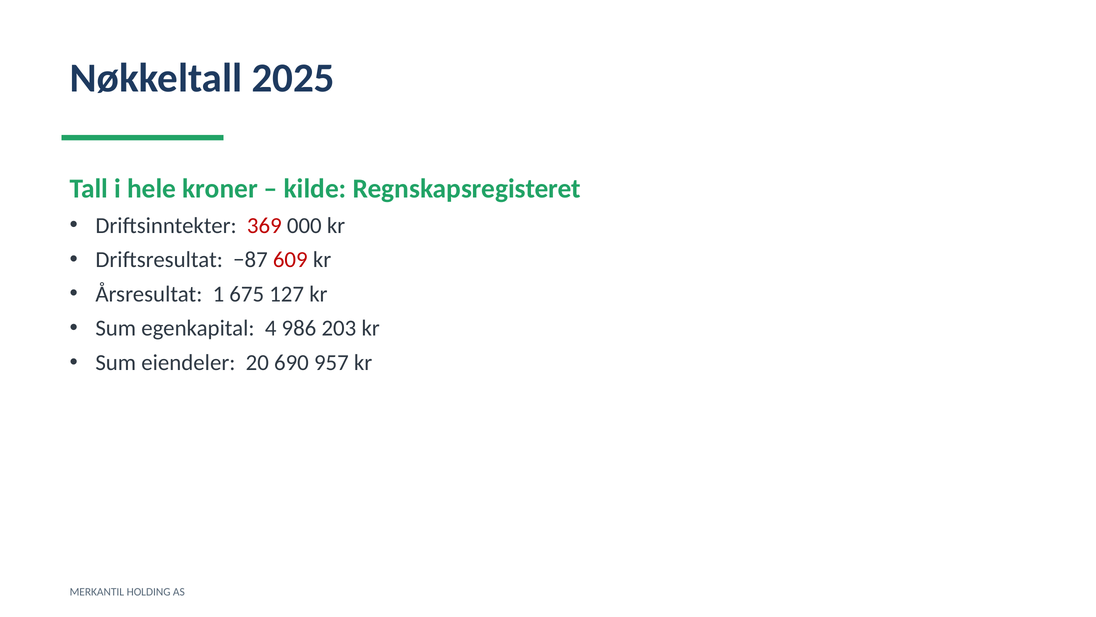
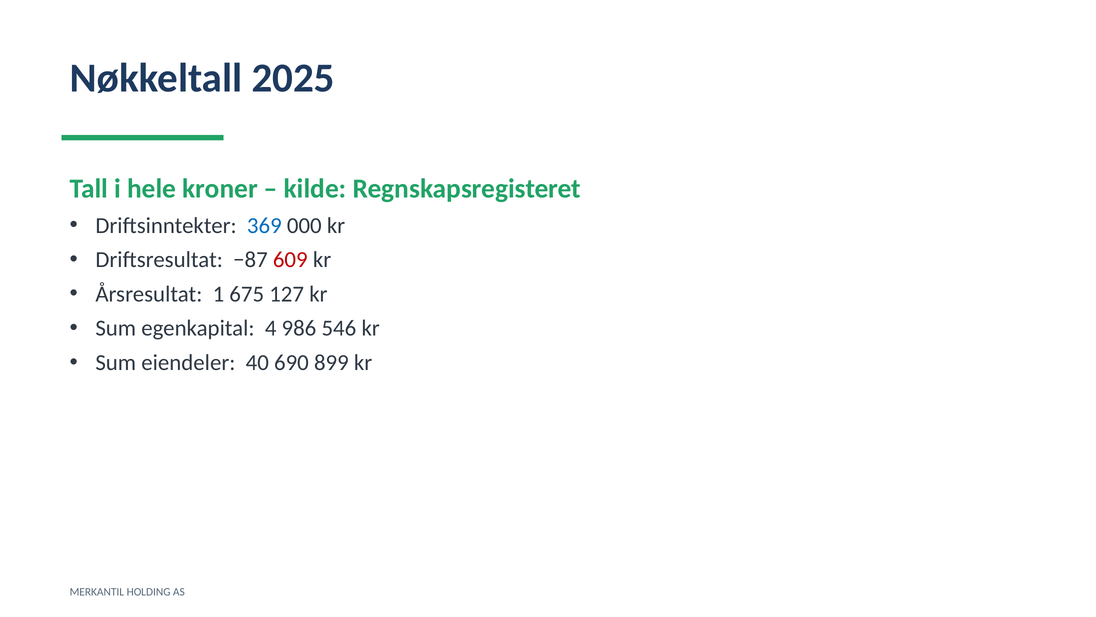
369 colour: red -> blue (264, 225)
203: 203 -> 546 (339, 328)
20: 20 -> 40 (257, 362)
957: 957 -> 899 (331, 362)
